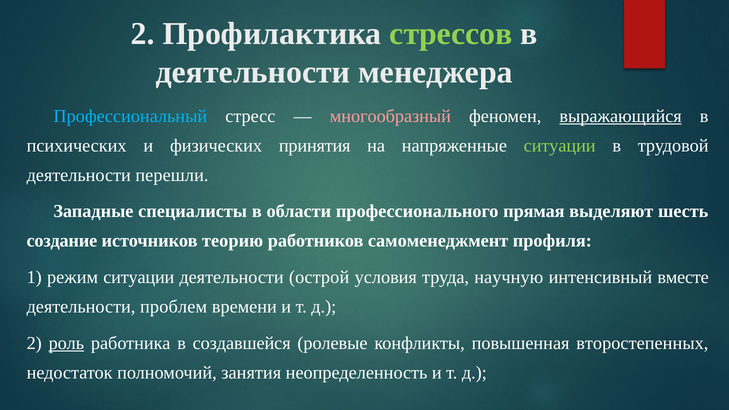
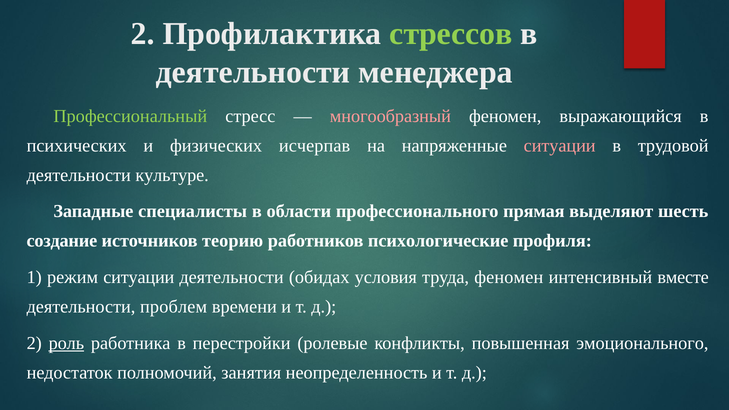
Профессиональный colour: light blue -> light green (130, 116)
выражающийся underline: present -> none (621, 116)
принятия: принятия -> исчерпав (315, 146)
ситуации colour: light green -> pink (560, 146)
перешли: перешли -> культуре (172, 175)
самоменеджмент: самоменеджмент -> психологические (438, 241)
острой: острой -> обидах (319, 277)
труда научную: научную -> феномен (509, 277)
создавшейся: создавшейся -> перестройки (242, 343)
второстепенных: второстепенных -> эмоционального (642, 343)
